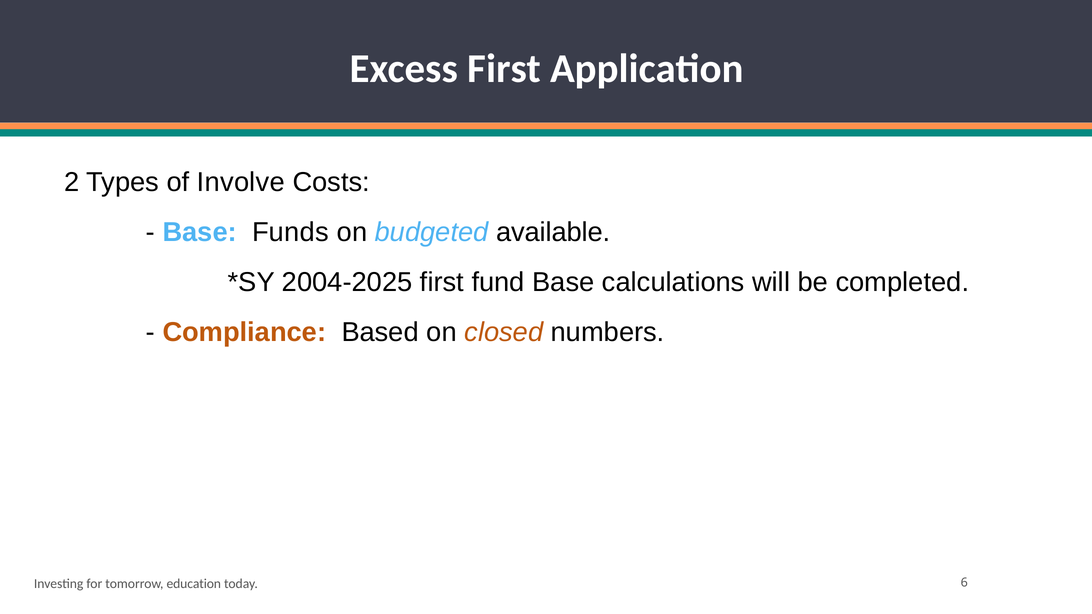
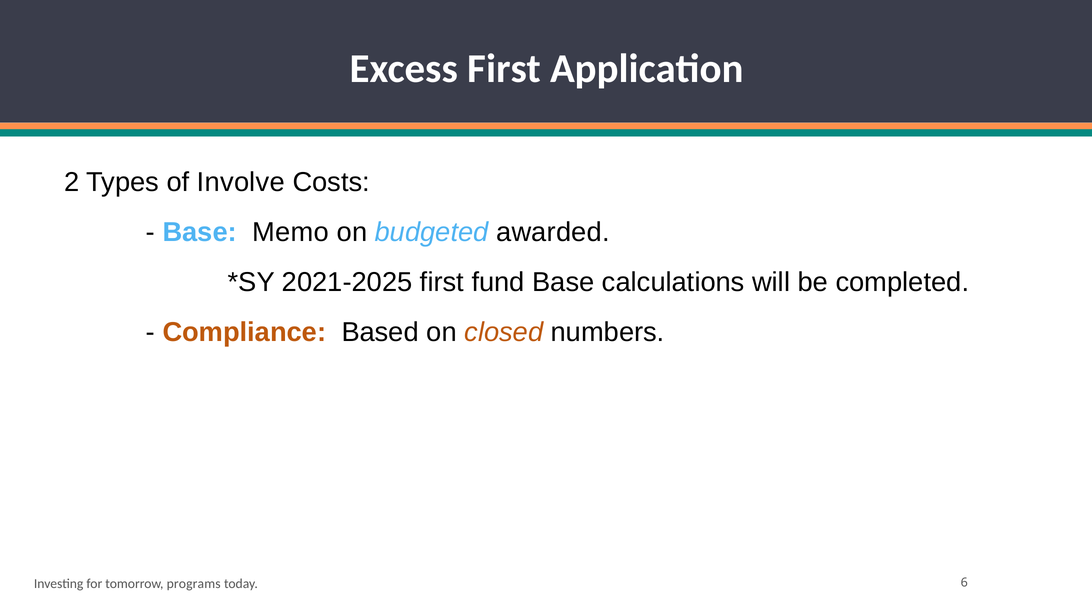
Funds: Funds -> Memo (290, 232)
available: available -> awarded (553, 232)
2004-2025: 2004-2025 -> 2021-2025 (347, 282)
education: education -> programs (194, 584)
